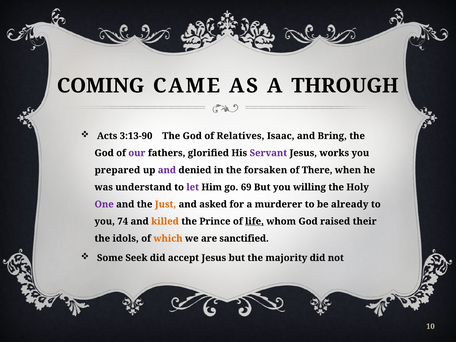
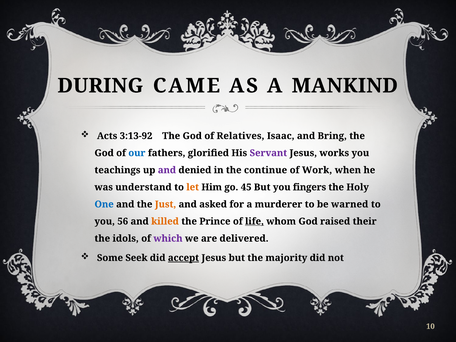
COMING: COMING -> DURING (100, 86)
THROUGH: THROUGH -> MANKIND (345, 86)
3:13-90: 3:13-90 -> 3:13-92 (136, 136)
our colour: purple -> blue (137, 153)
prepared: prepared -> teachings (117, 170)
forsaken: forsaken -> continue (266, 170)
There: There -> Work (317, 170)
let colour: purple -> orange (193, 187)
69: 69 -> 45 (246, 187)
willing: willing -> fingers (310, 187)
One colour: purple -> blue (104, 204)
already: already -> warned (350, 204)
74: 74 -> 56 (123, 221)
which colour: orange -> purple (168, 238)
sanctified: sanctified -> delivered (244, 238)
accept underline: none -> present (183, 258)
